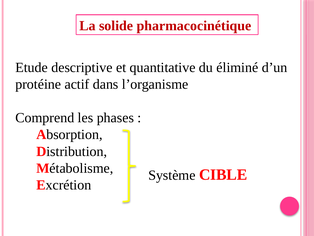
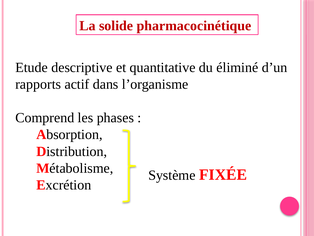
protéine: protéine -> rapports (38, 84)
CIBLE: CIBLE -> FIXÉE (223, 174)
